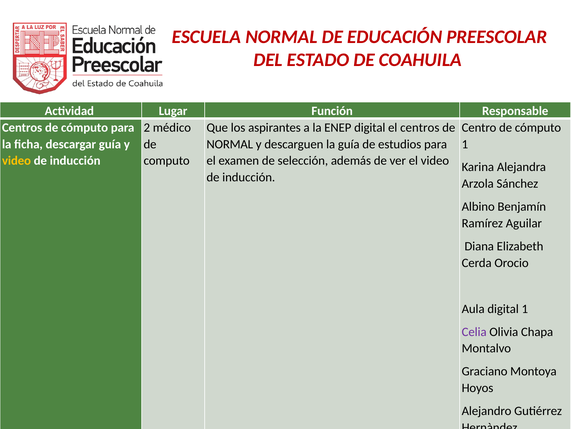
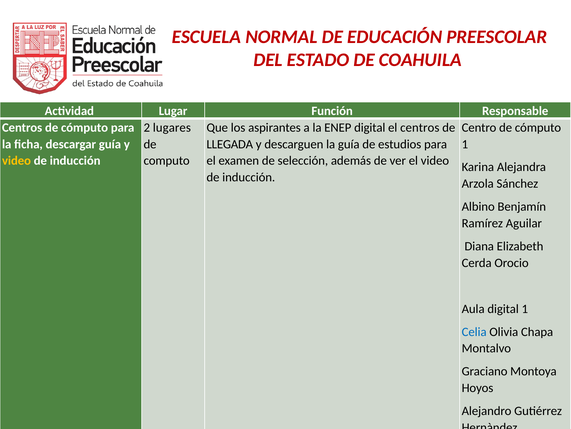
médico: médico -> lugares (172, 127)
NORMAL: NORMAL -> LLEGADA (230, 144)
Celia colour: purple -> blue (474, 331)
